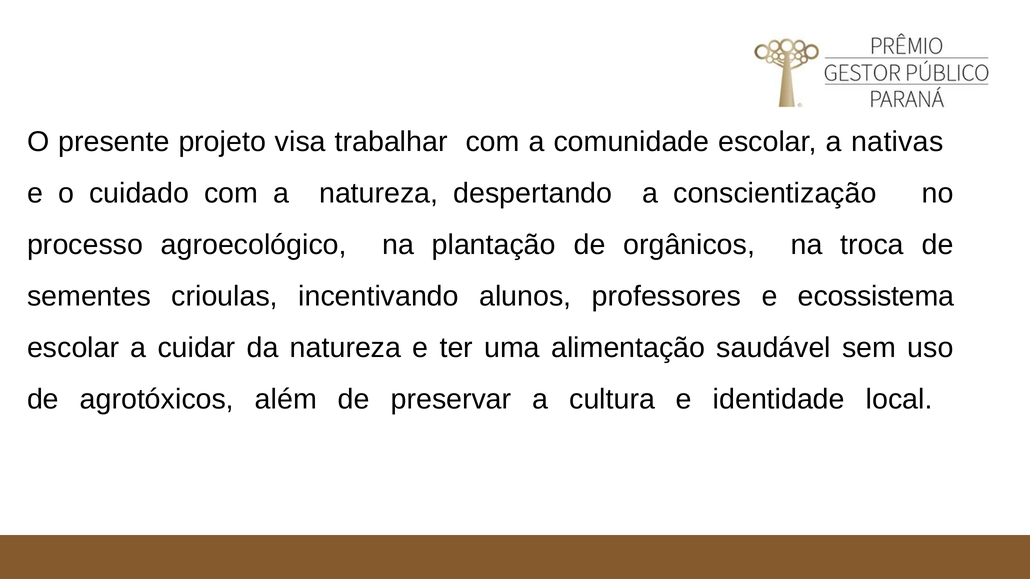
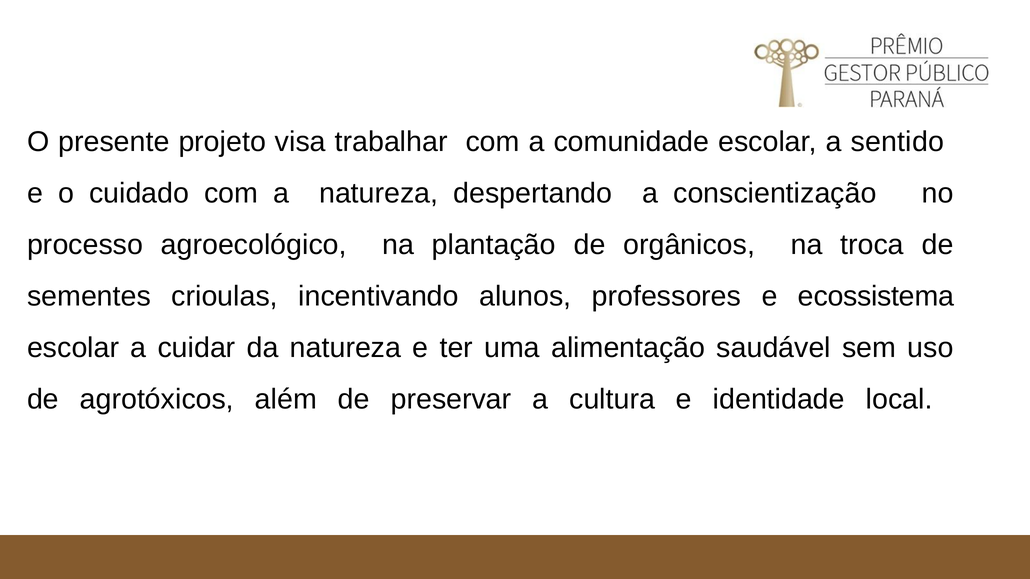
nativas: nativas -> sentido (897, 142)
